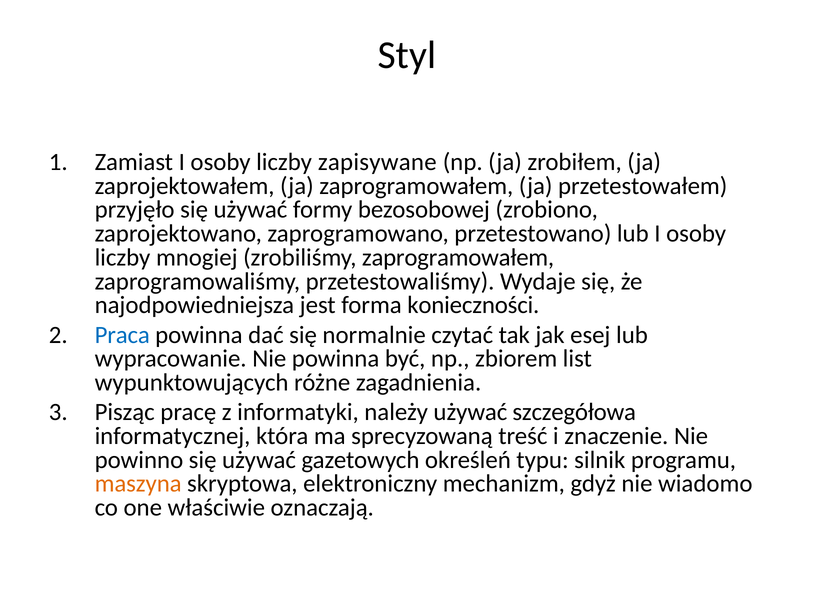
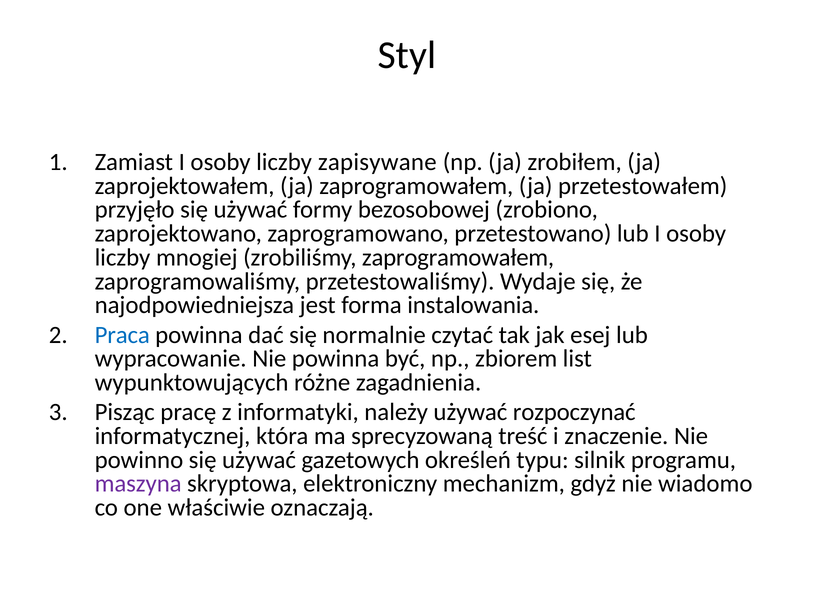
konieczności: konieczności -> instalowania (473, 305)
szczegółowa: szczegółowa -> rozpoczynać (574, 412)
maszyna colour: orange -> purple (138, 484)
